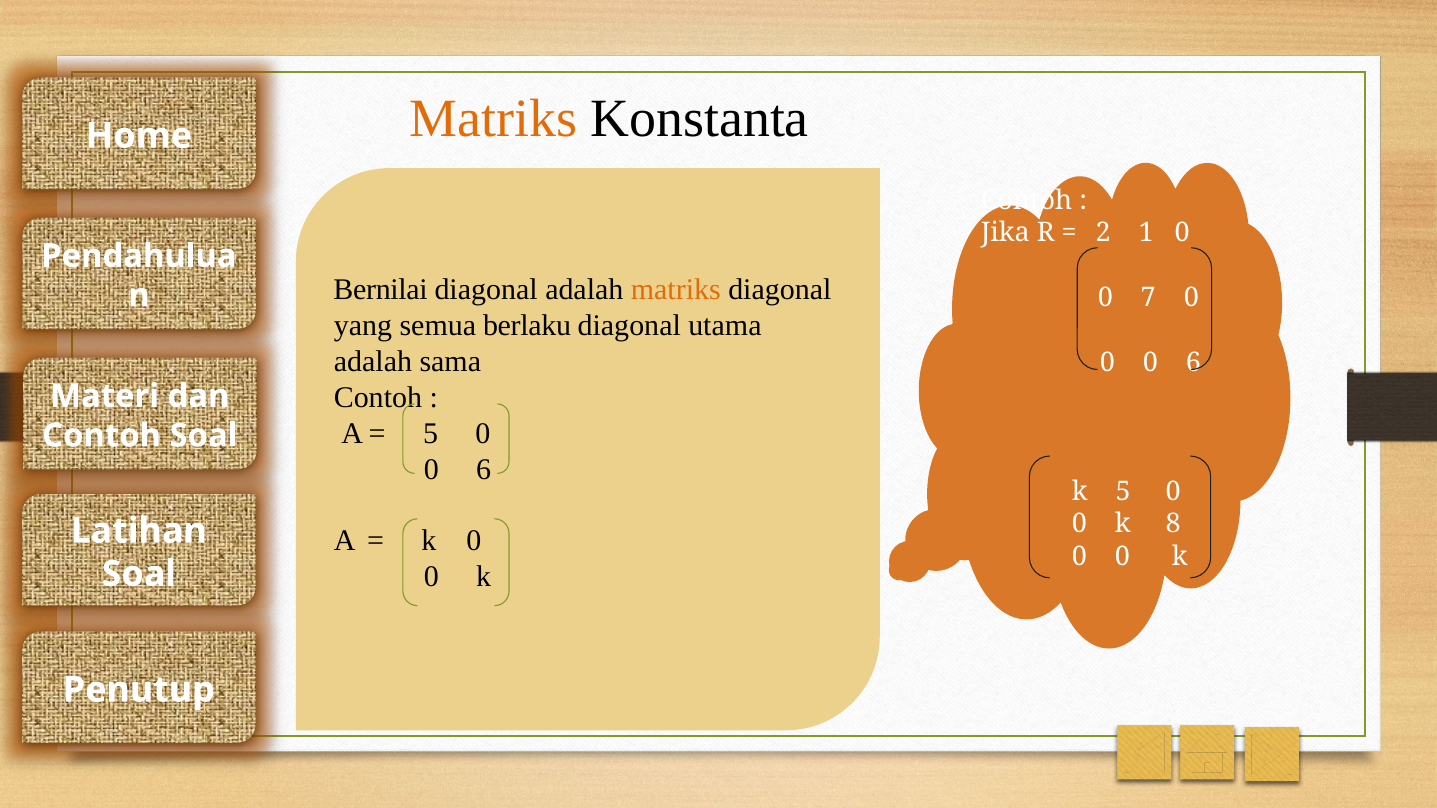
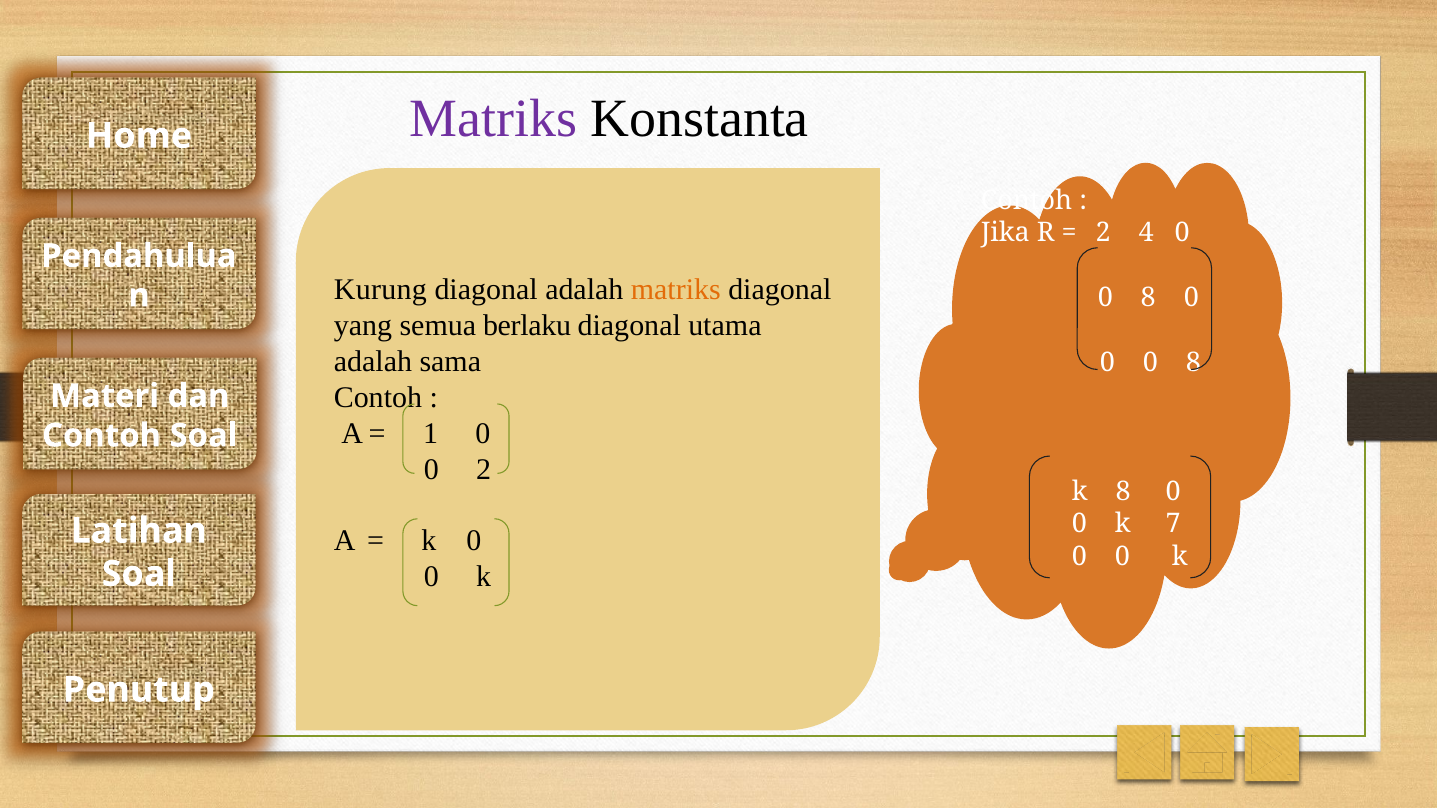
Matriks colour: orange -> purple (493, 119)
1: 1 -> 4 (1146, 233)
Bernilai: Bernilai -> Kurung (380, 290)
7: 7 -> 8 (1148, 298)
6: 6 -> 8 (1193, 362)
5: 5 -> 1 (431, 433)
6: 6 -> 2 (484, 469)
k 5: 5 -> 8 (1123, 492)
8: 8 -> 7 (1173, 524)
